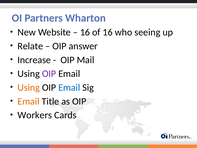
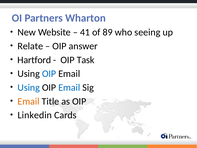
16: 16 -> 41 (85, 32)
of 16: 16 -> 89 (108, 32)
Increase: Increase -> Hartford (34, 60)
Mail: Mail -> Task (86, 60)
OIP colour: purple -> blue (49, 74)
Using colour: orange -> blue (29, 87)
Workers: Workers -> Linkedin (35, 115)
